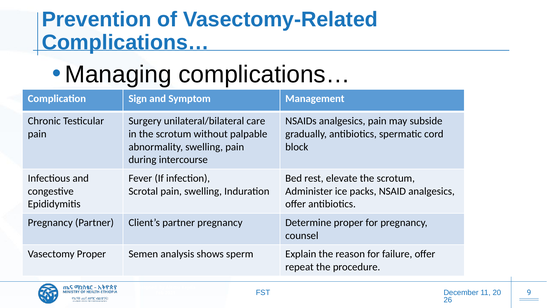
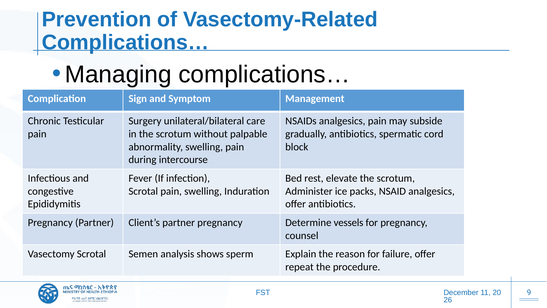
Determine proper: proper -> vessels (349, 222)
Vasectomy Proper: Proper -> Scrotal (91, 254)
